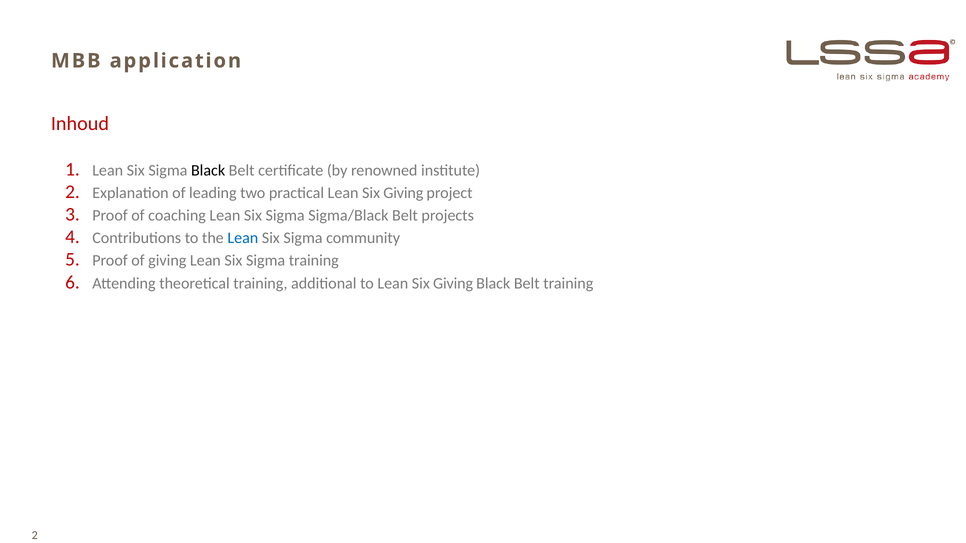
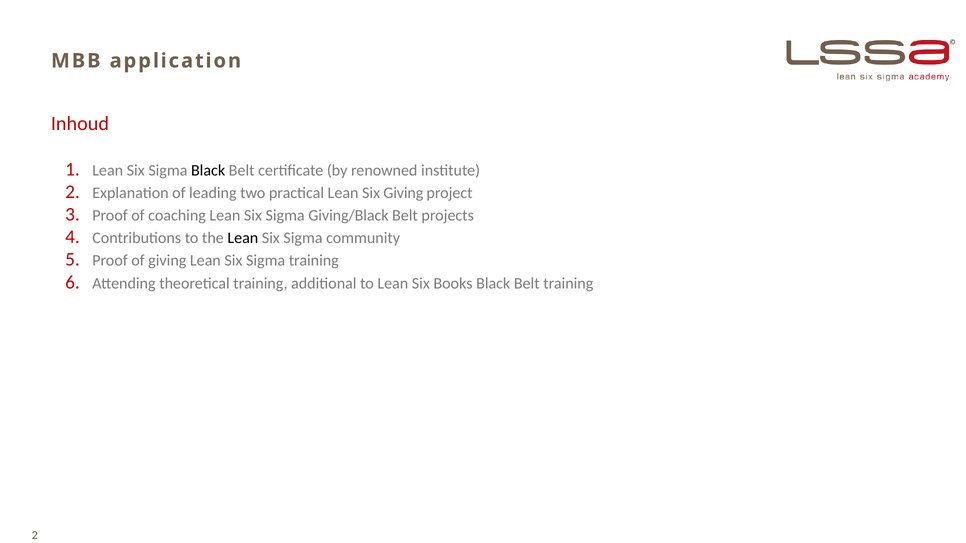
Sigma/Black: Sigma/Black -> Giving/Black (348, 216)
Lean colour: blue -> black (243, 238)
to Lean Six Giving: Giving -> Books (453, 283)
